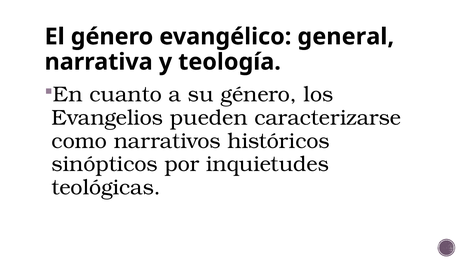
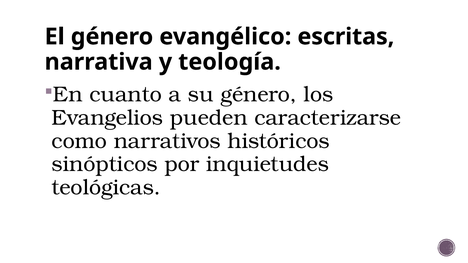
general: general -> escritas (346, 37)
